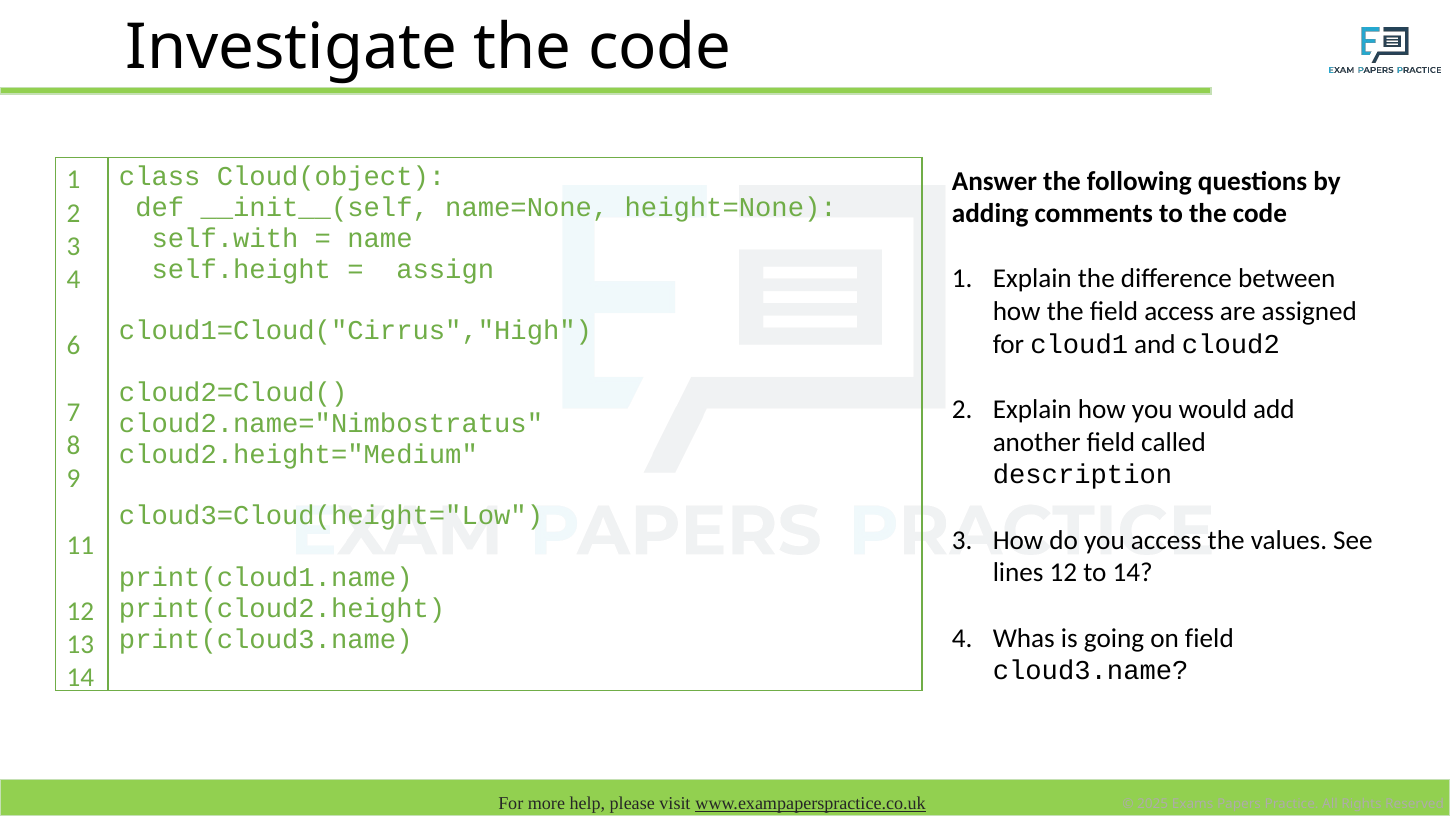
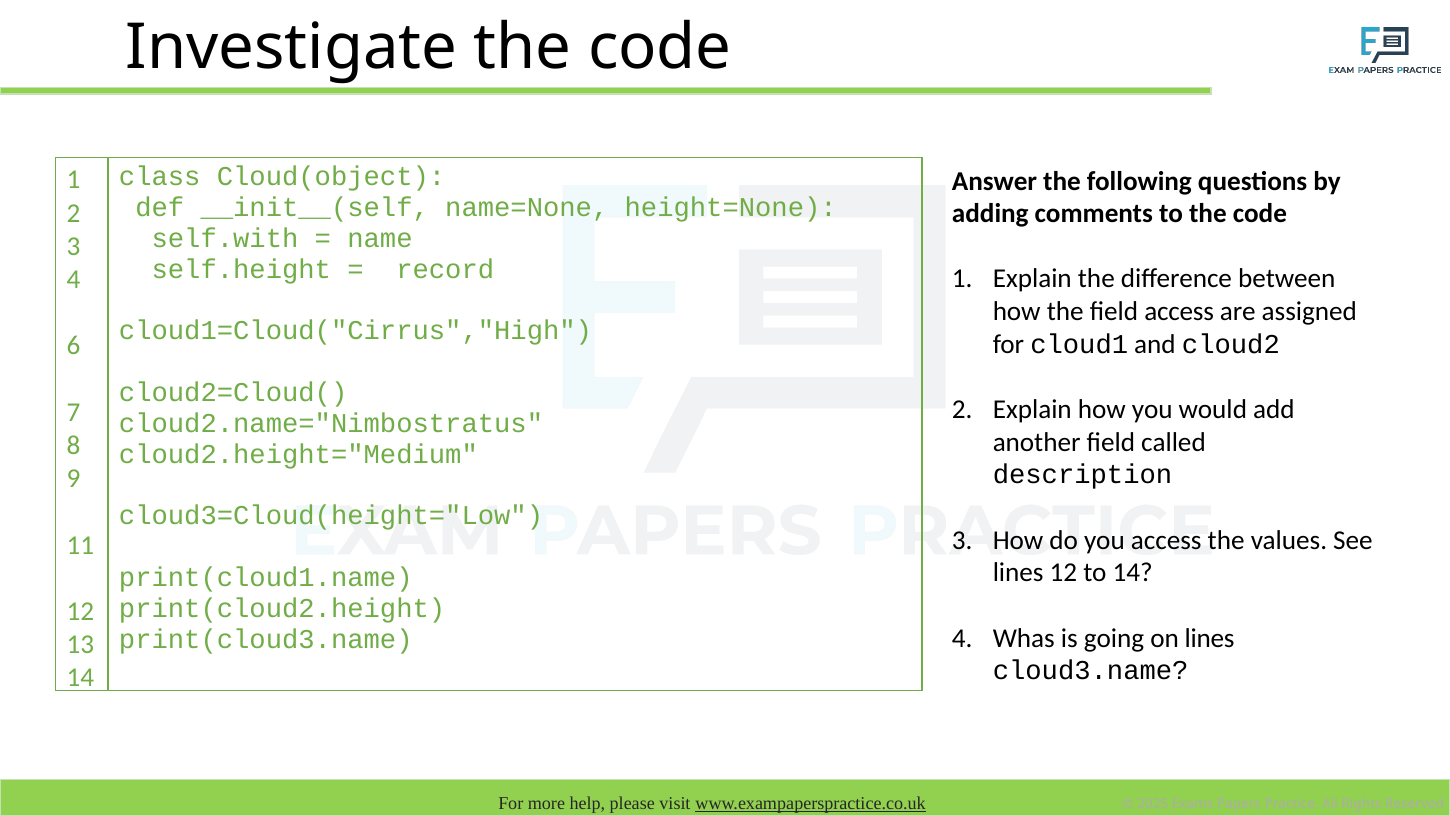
assign: assign -> record (445, 269)
on field: field -> lines (1210, 638)
